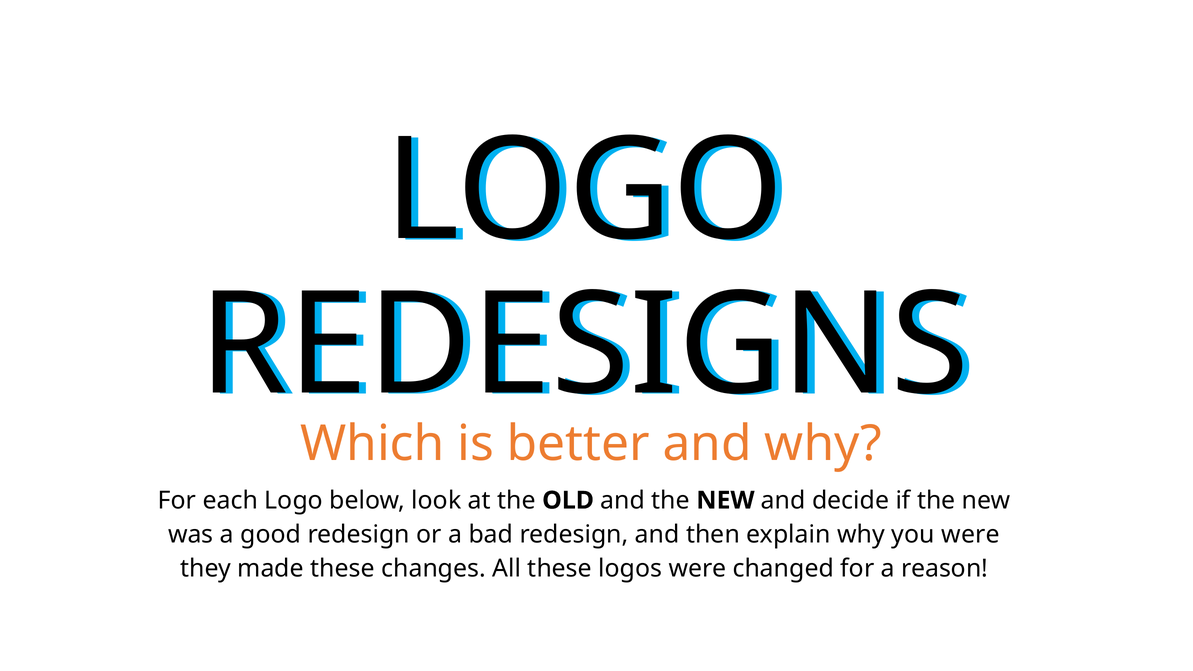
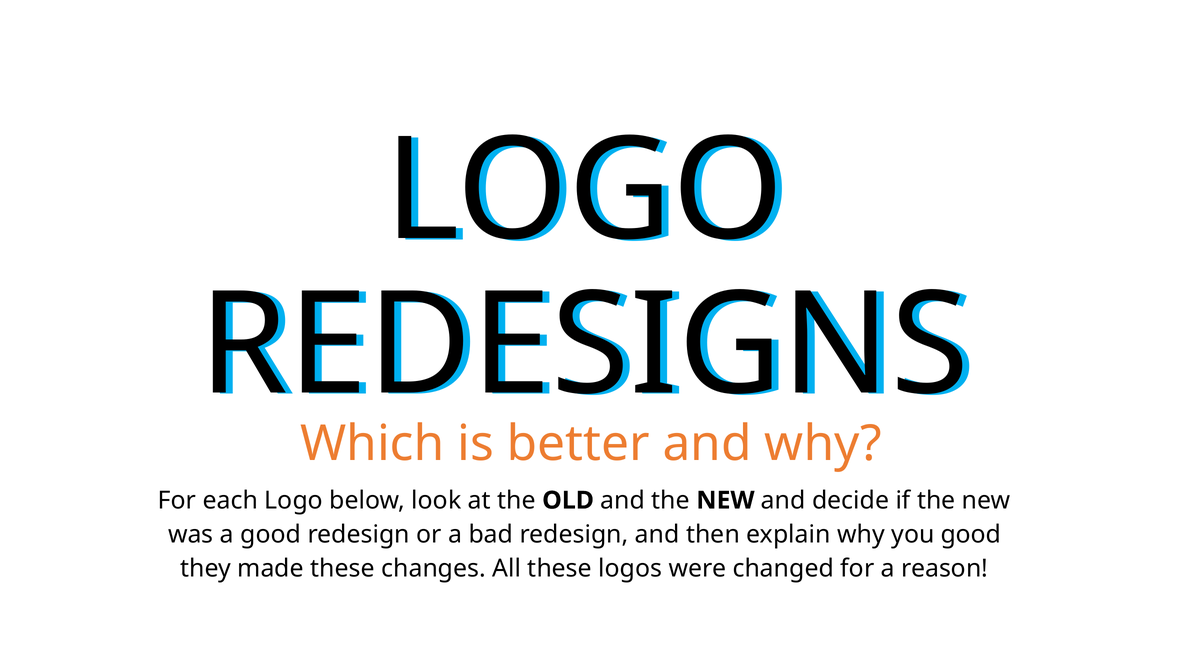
you were: were -> good (971, 534)
